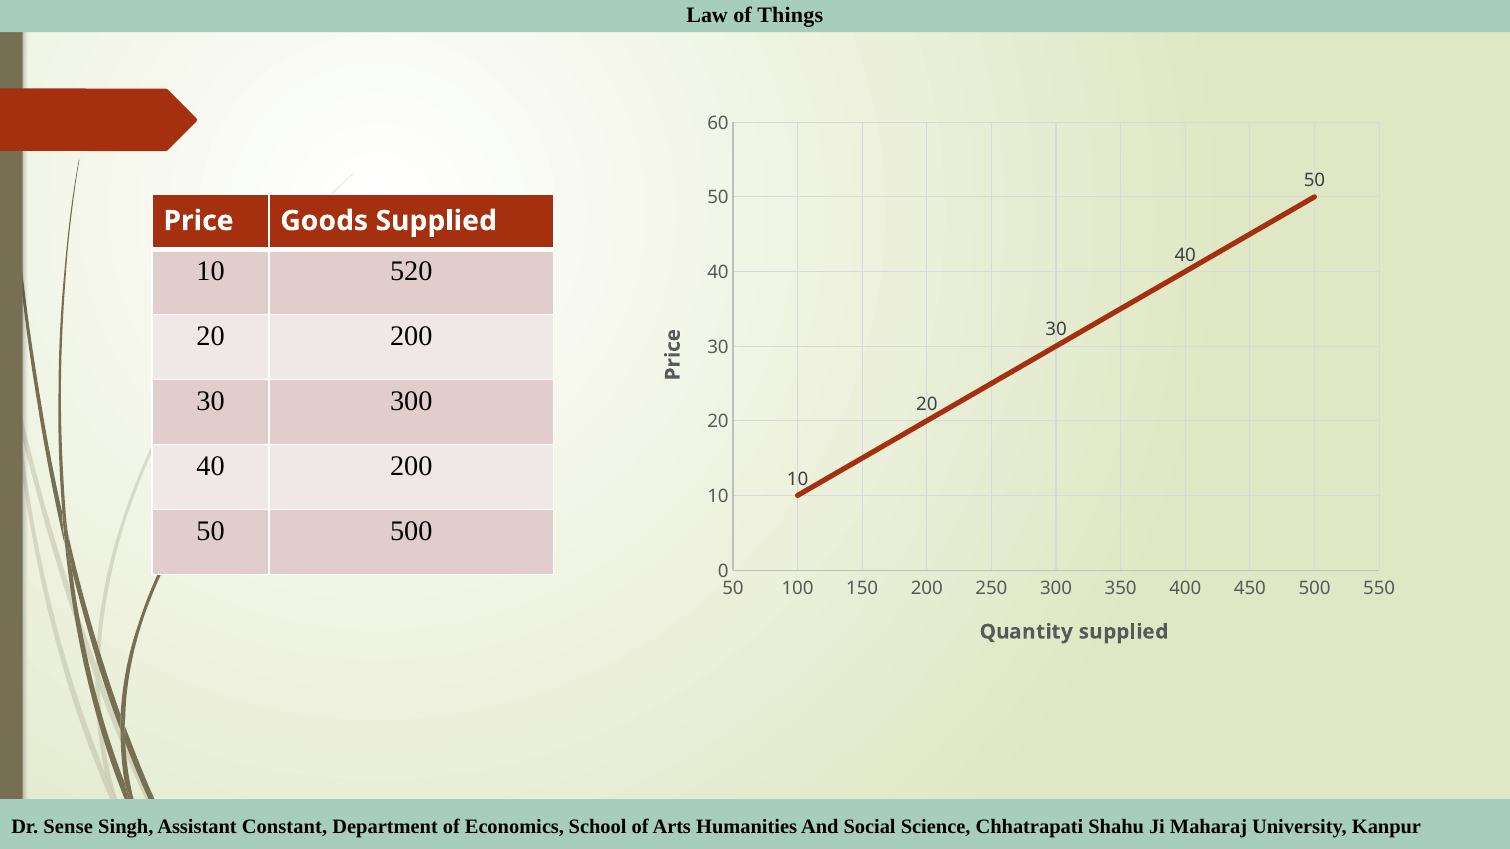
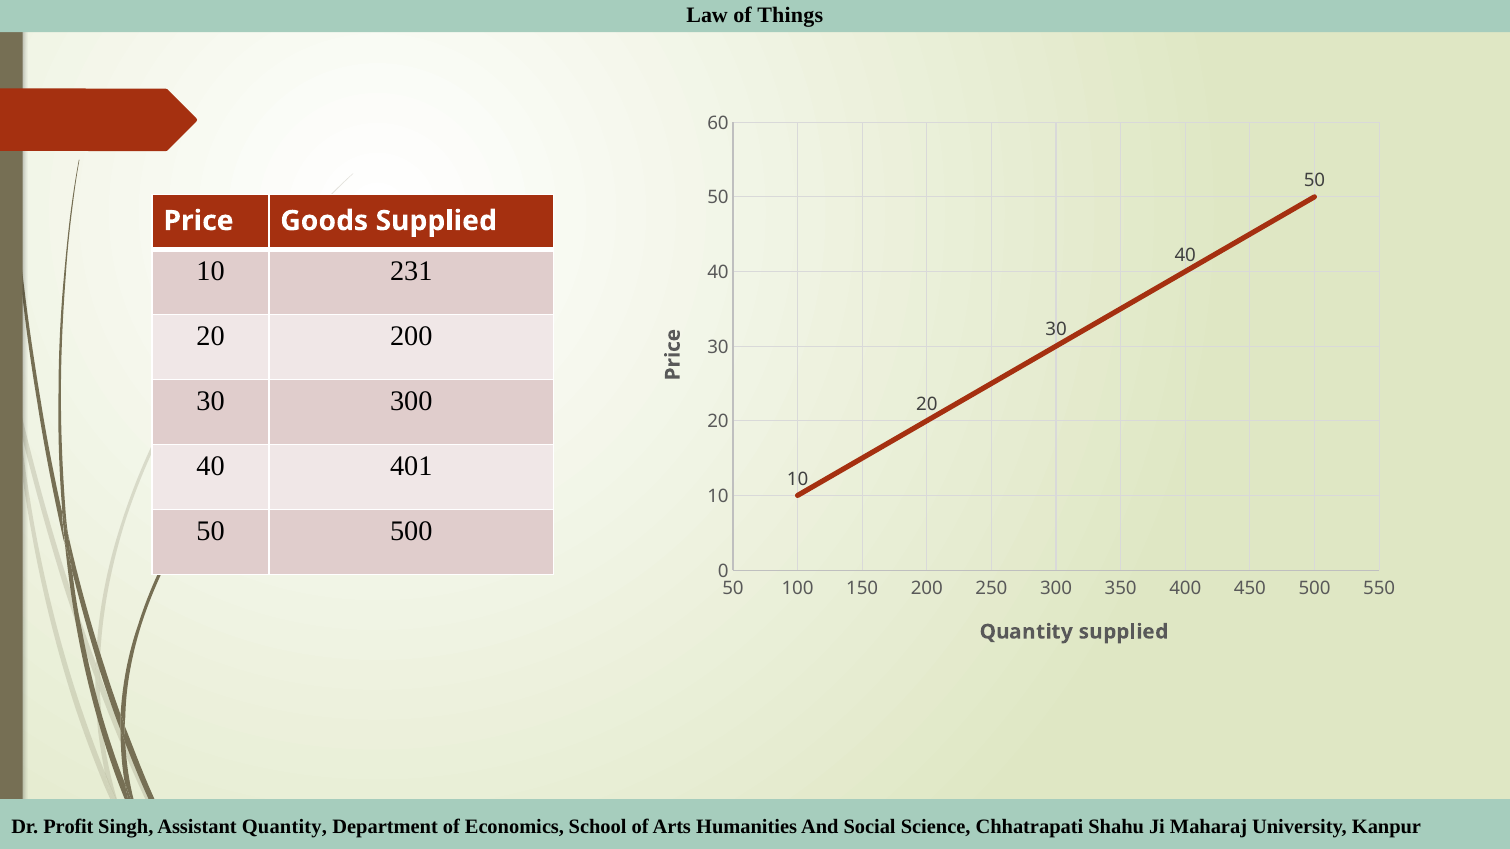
520: 520 -> 231 (411, 271)
40 200: 200 -> 401 (411, 466)
Sense: Sense -> Profit (68, 827)
Assistant Constant: Constant -> Quantity (284, 827)
